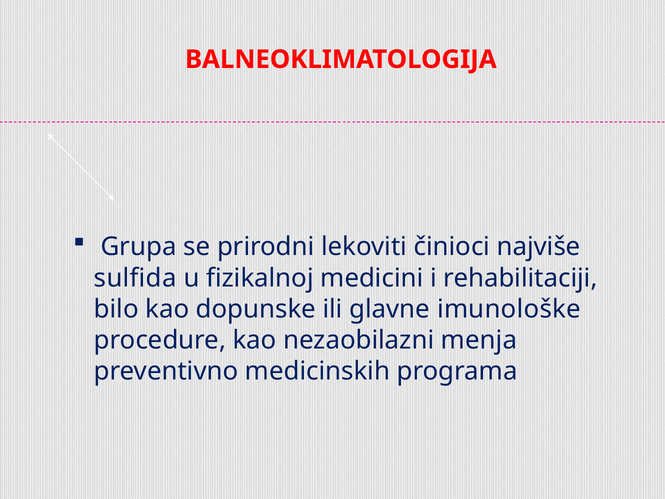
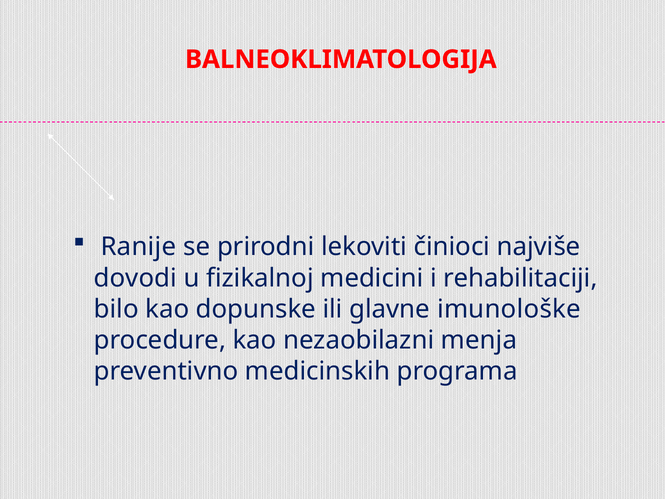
Grupa: Grupa -> Ranije (139, 247)
sulfida: sulfida -> dovodi (135, 278)
